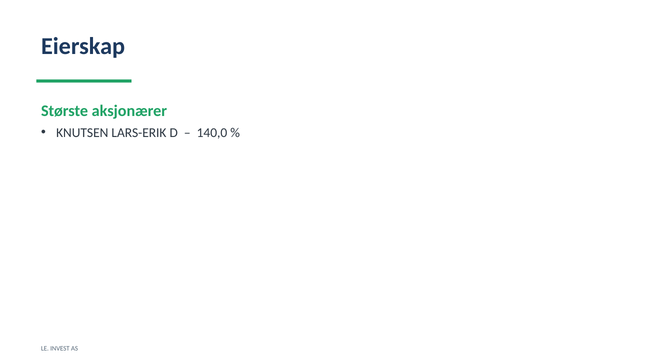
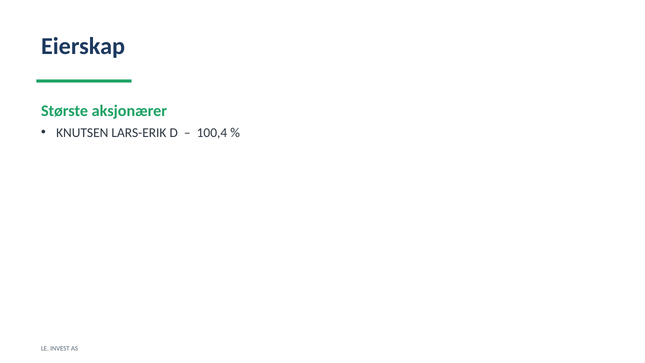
140,0: 140,0 -> 100,4 (212, 133)
